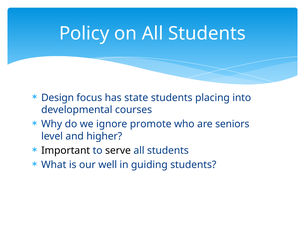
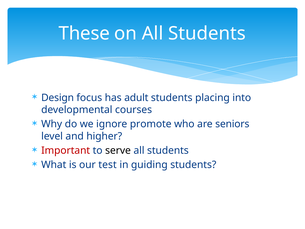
Policy: Policy -> These (84, 33)
state: state -> adult (136, 98)
Important colour: black -> red (66, 150)
well: well -> test (108, 165)
